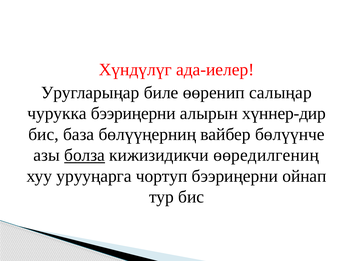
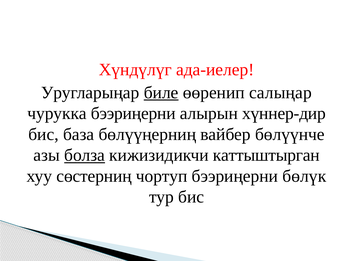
биле underline: none -> present (161, 93)
өөредилгениң: өөредилгениң -> каттыштырган (266, 156)
урууңарга: урууңарга -> сөстерниң (94, 177)
ойнап: ойнап -> бөлүк (304, 177)
